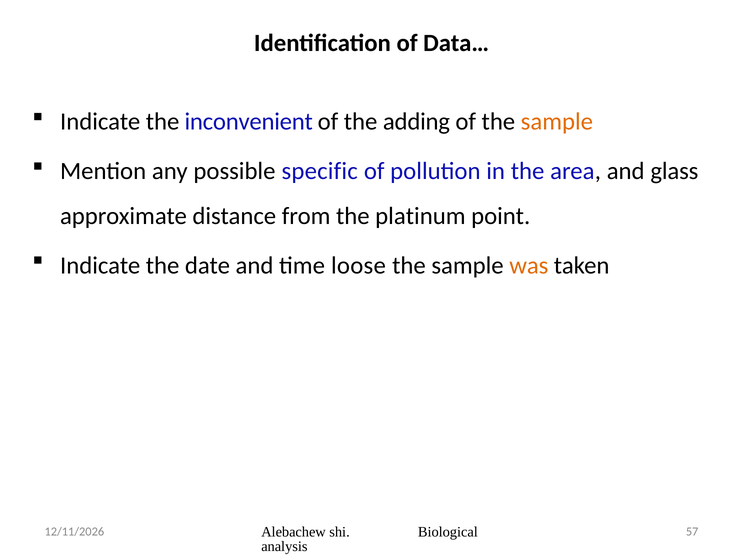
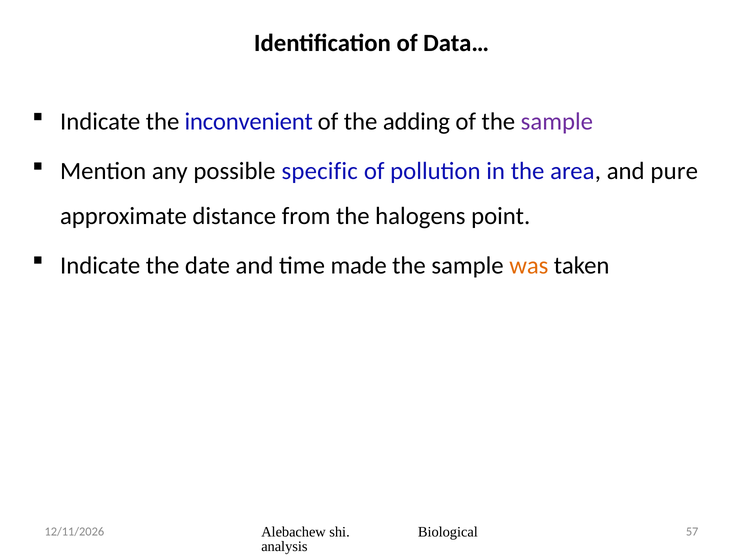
sample colour: orange -> purple (557, 122)
glass: glass -> pure (674, 171)
platinum: platinum -> halogens (420, 216)
loose: loose -> made (359, 265)
